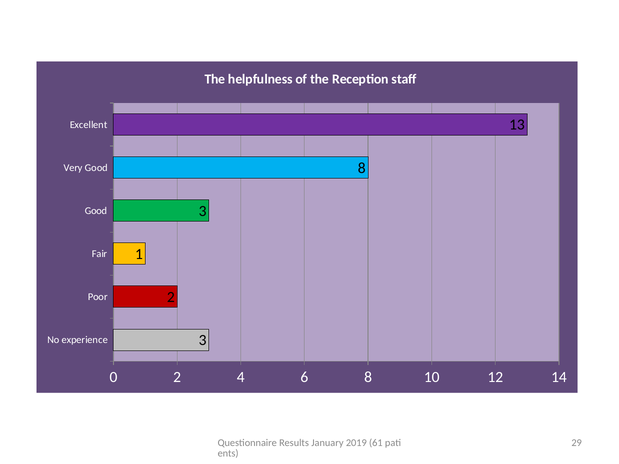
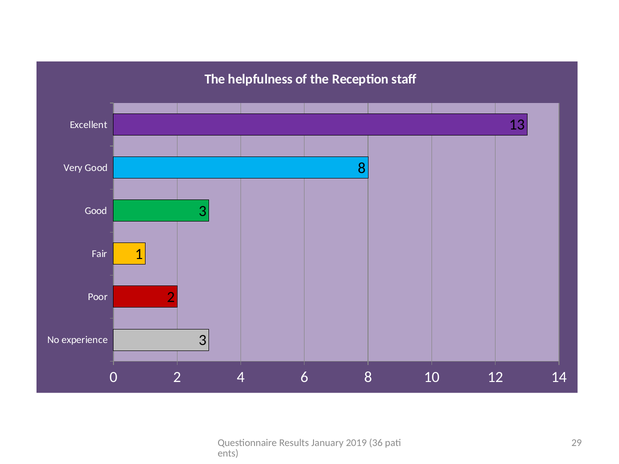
61: 61 -> 36 (376, 443)
